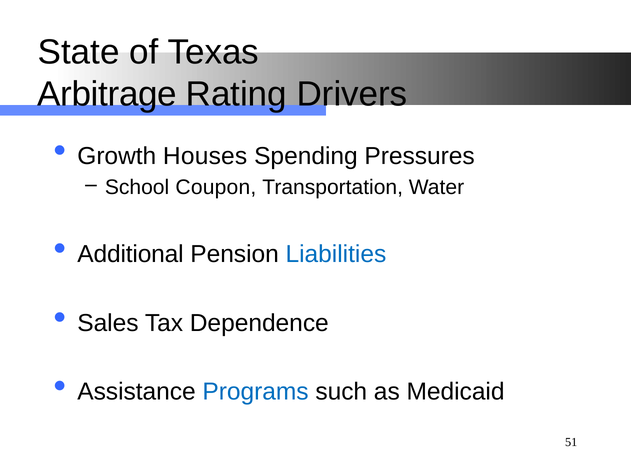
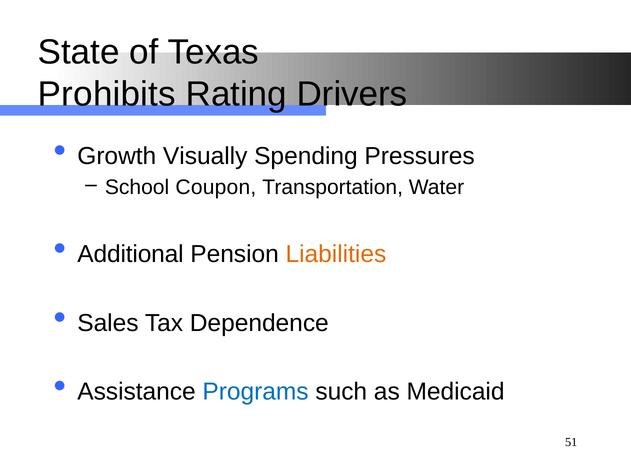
Arbitrage: Arbitrage -> Prohibits (107, 94)
Houses: Houses -> Visually (205, 156)
Liabilities colour: blue -> orange (336, 255)
